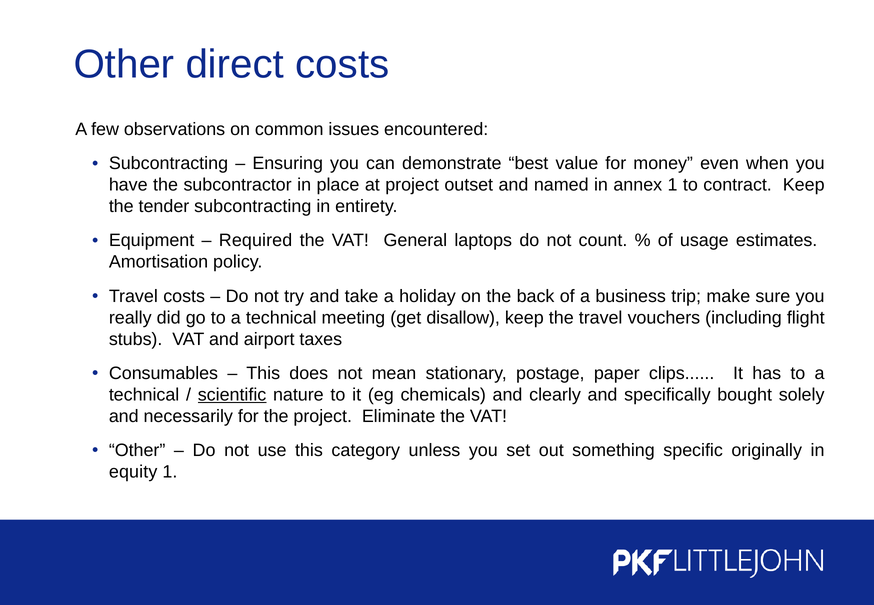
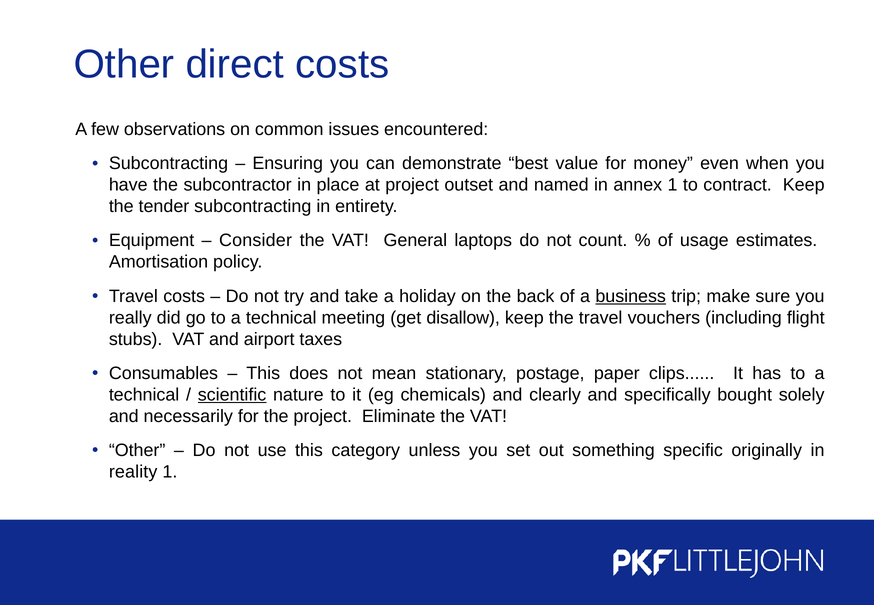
Required: Required -> Consider (256, 241)
business underline: none -> present (631, 296)
equity: equity -> reality (133, 472)
